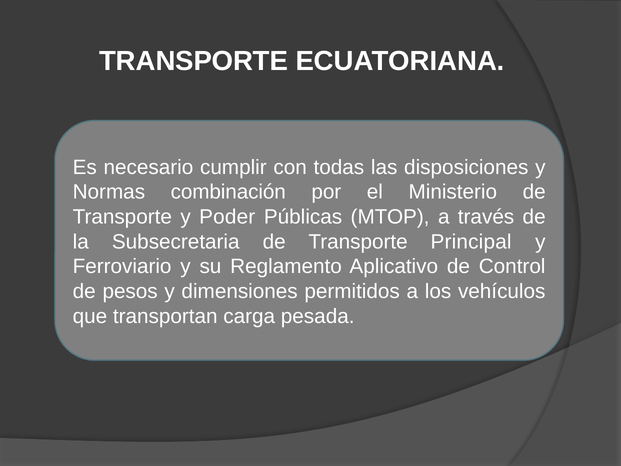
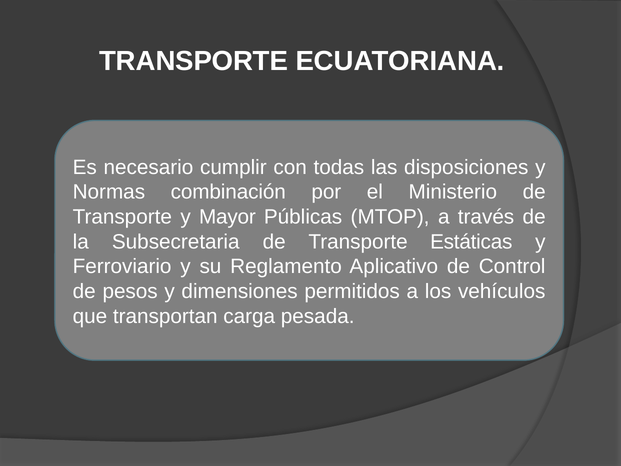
Poder: Poder -> Mayor (227, 217)
Principal: Principal -> Estáticas (471, 242)
